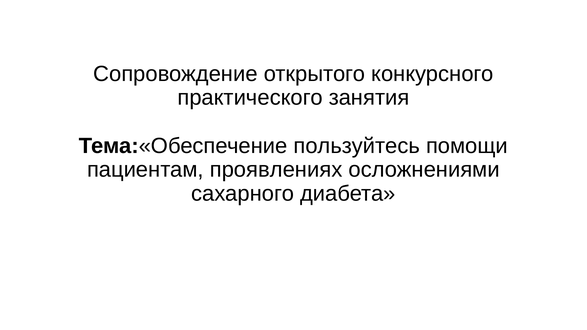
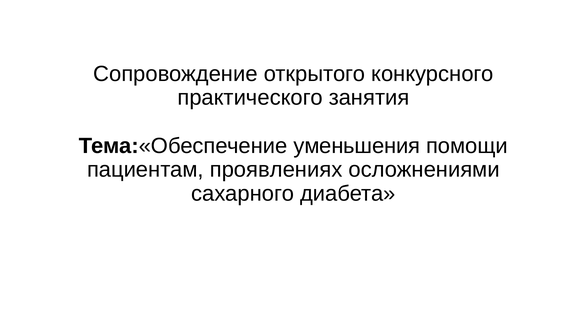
пользуйтесь: пользуйтесь -> уменьшения (357, 146)
